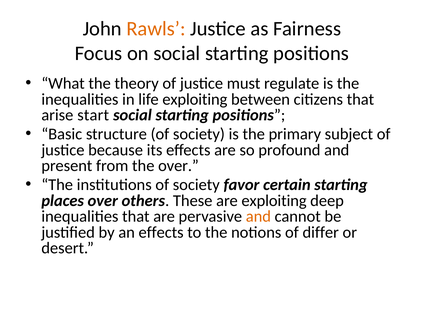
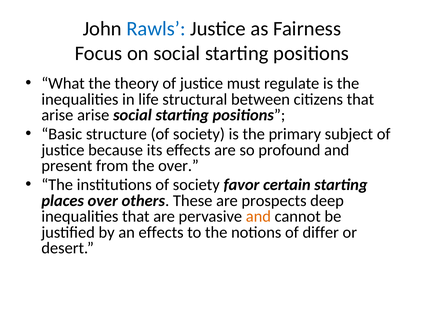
Rawls colour: orange -> blue (156, 29)
life exploiting: exploiting -> structural (195, 99)
arise start: start -> arise (93, 115)
are exploiting: exploiting -> prospects (274, 201)
